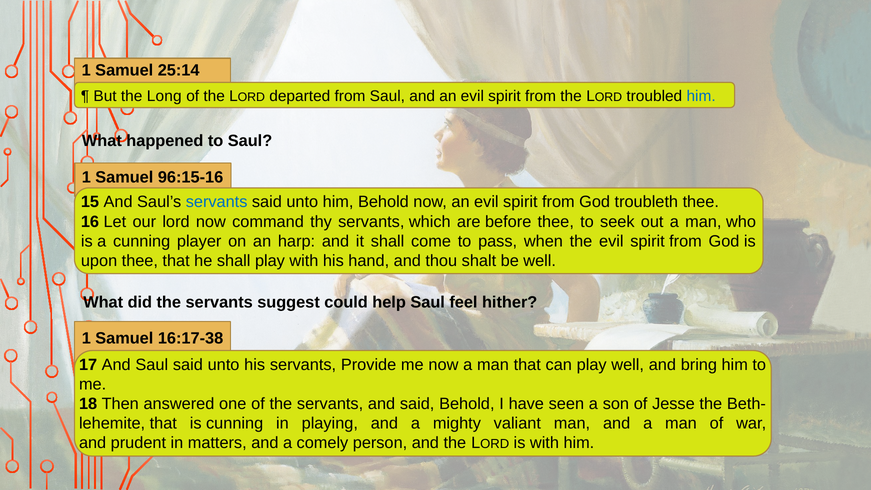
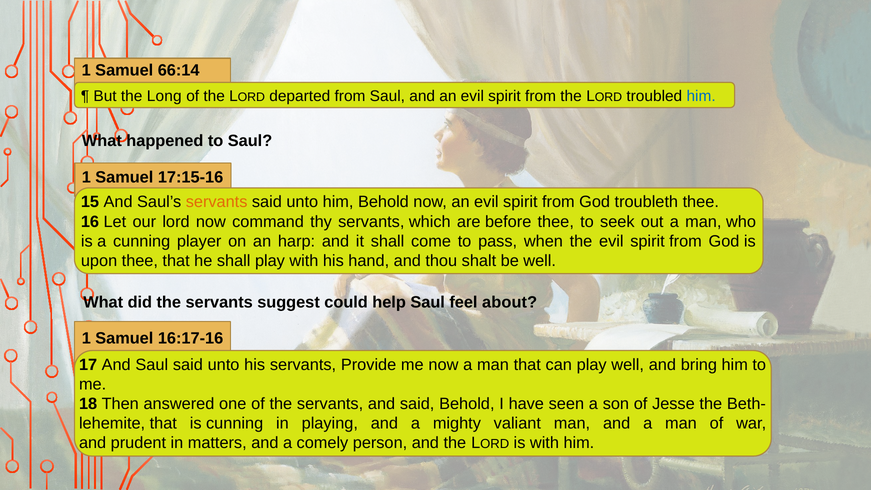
25:14: 25:14 -> 66:14 (179, 70)
96:15-16: 96:15-16 -> 17:15-16 (191, 177)
servants colour: blue -> orange (217, 202)
hither: hither -> about (510, 302)
16:17-38: 16:17-38 -> 16:17-16 (191, 338)
